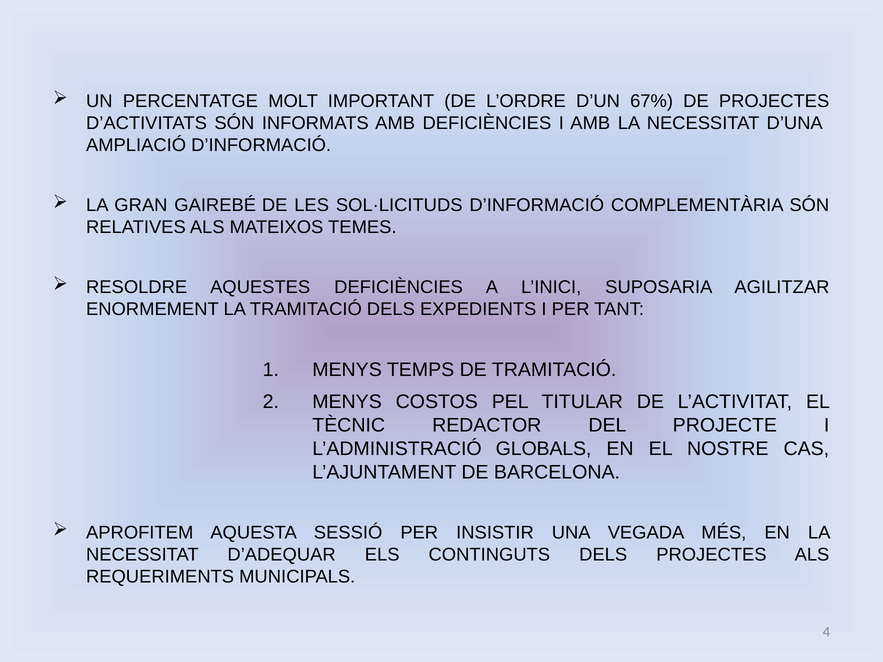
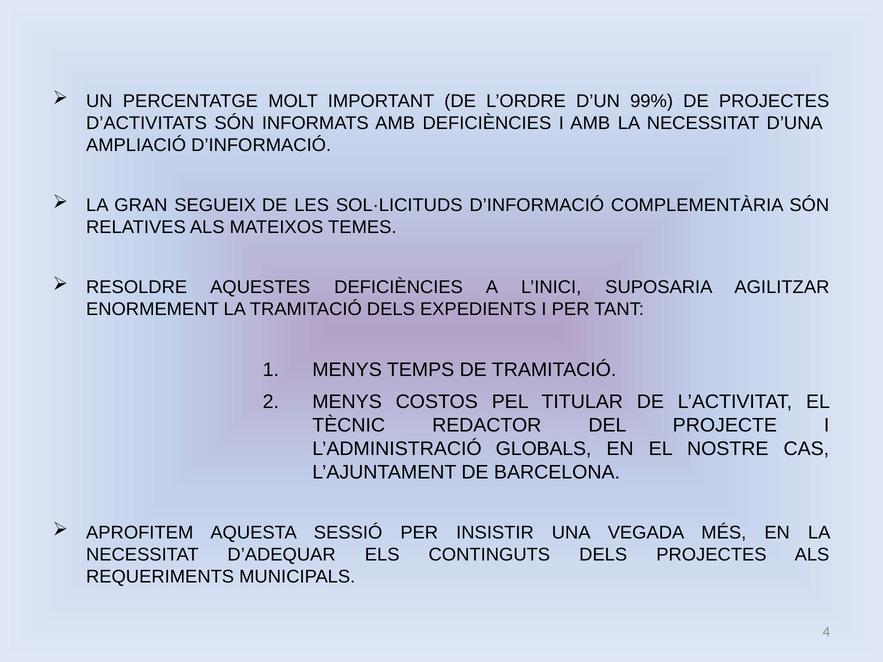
67%: 67% -> 99% (652, 101)
GAIREBÉ: GAIREBÉ -> SEGUEIX (215, 205)
